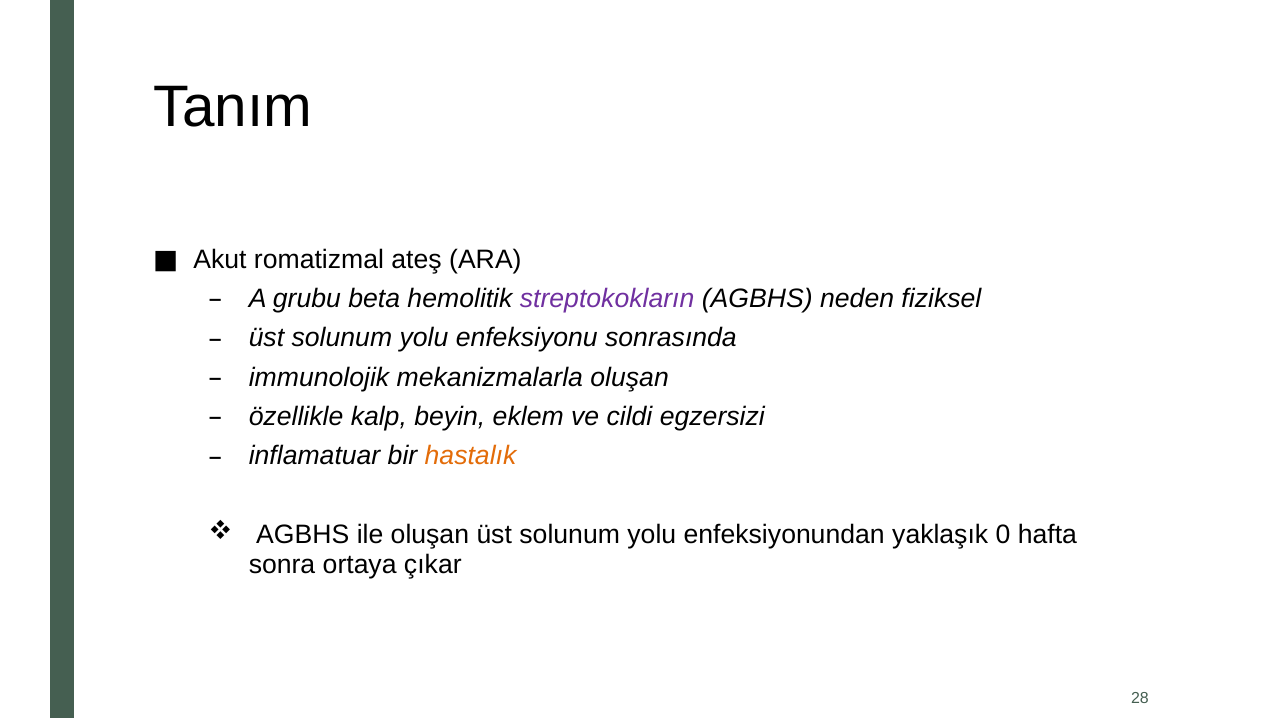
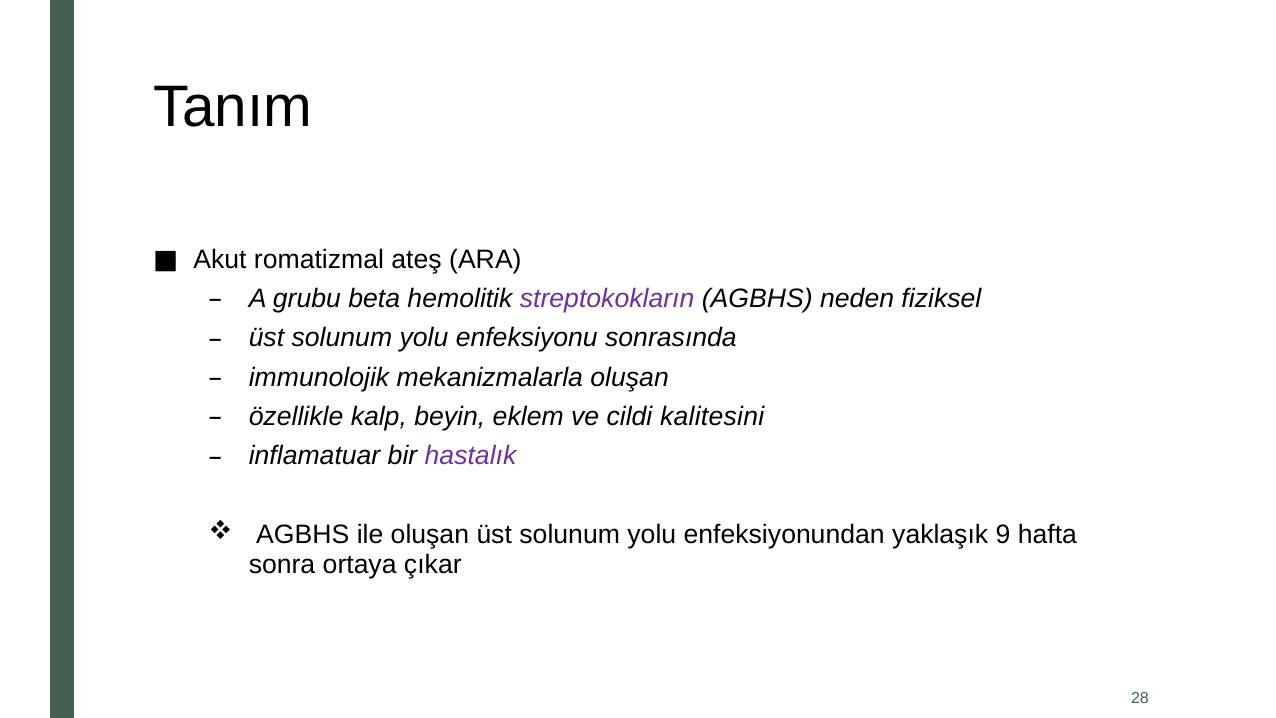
egzersizi: egzersizi -> kalitesini (712, 416)
hastalık colour: orange -> purple (471, 456)
0: 0 -> 9 (1003, 534)
